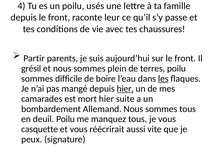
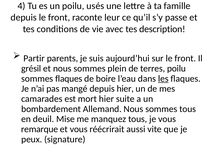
chaussures: chaussures -> description (162, 29)
sommes difficile: difficile -> flaques (69, 79)
hier underline: present -> none (125, 89)
deuil Poilu: Poilu -> Mise (65, 119)
casquette: casquette -> remarque (40, 130)
